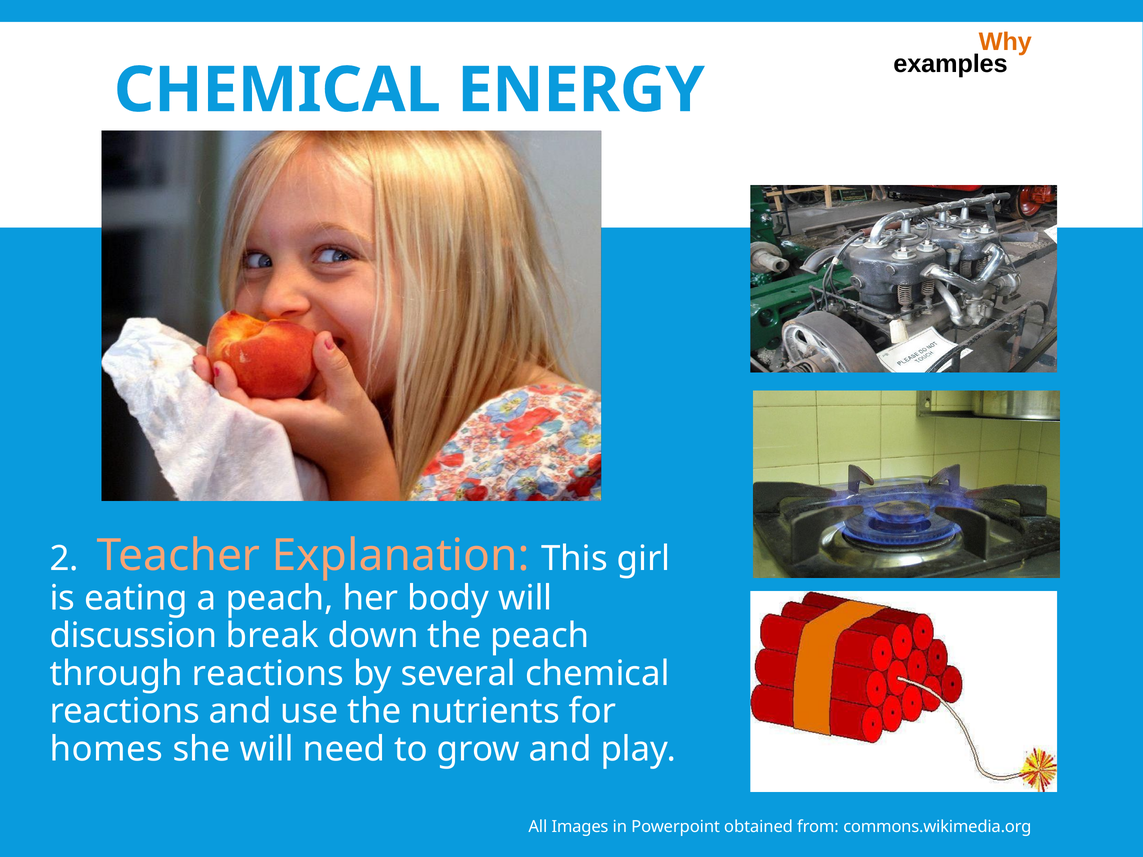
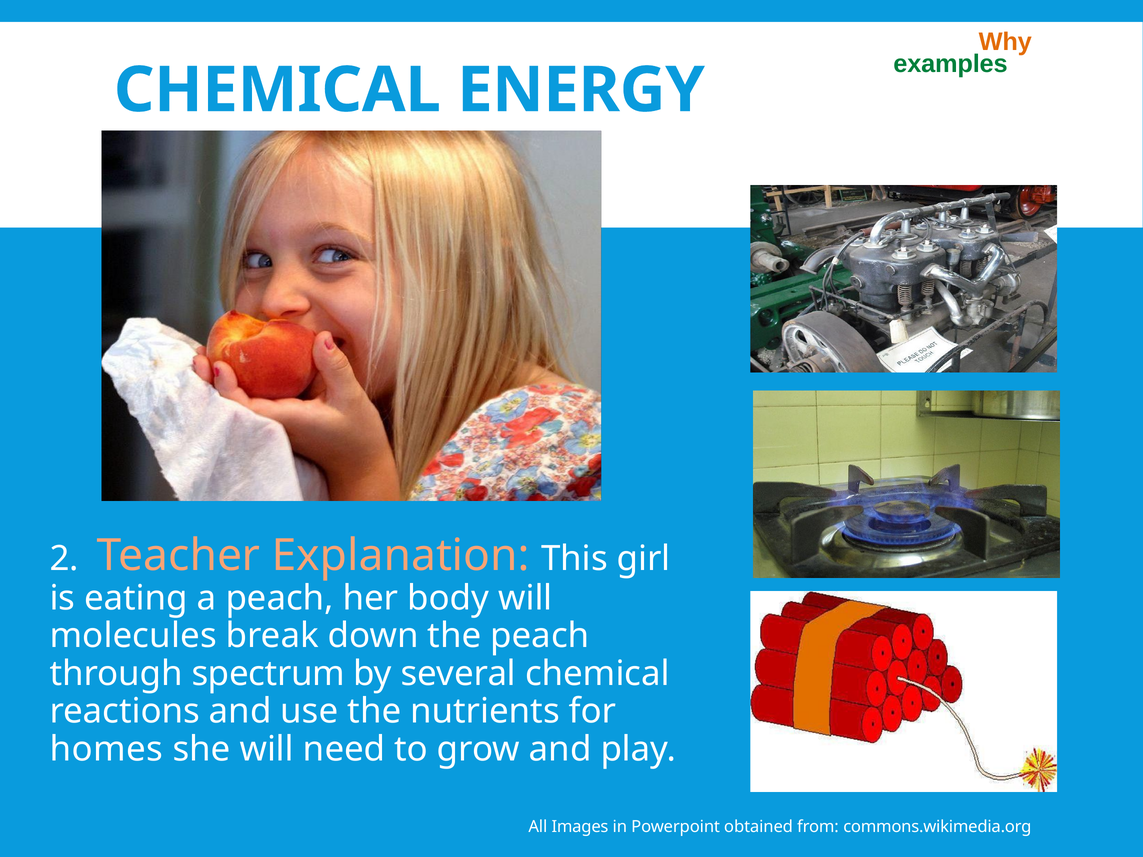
examples colour: black -> green (951, 64)
discussion: discussion -> molecules (133, 636)
through reactions: reactions -> spectrum (268, 674)
